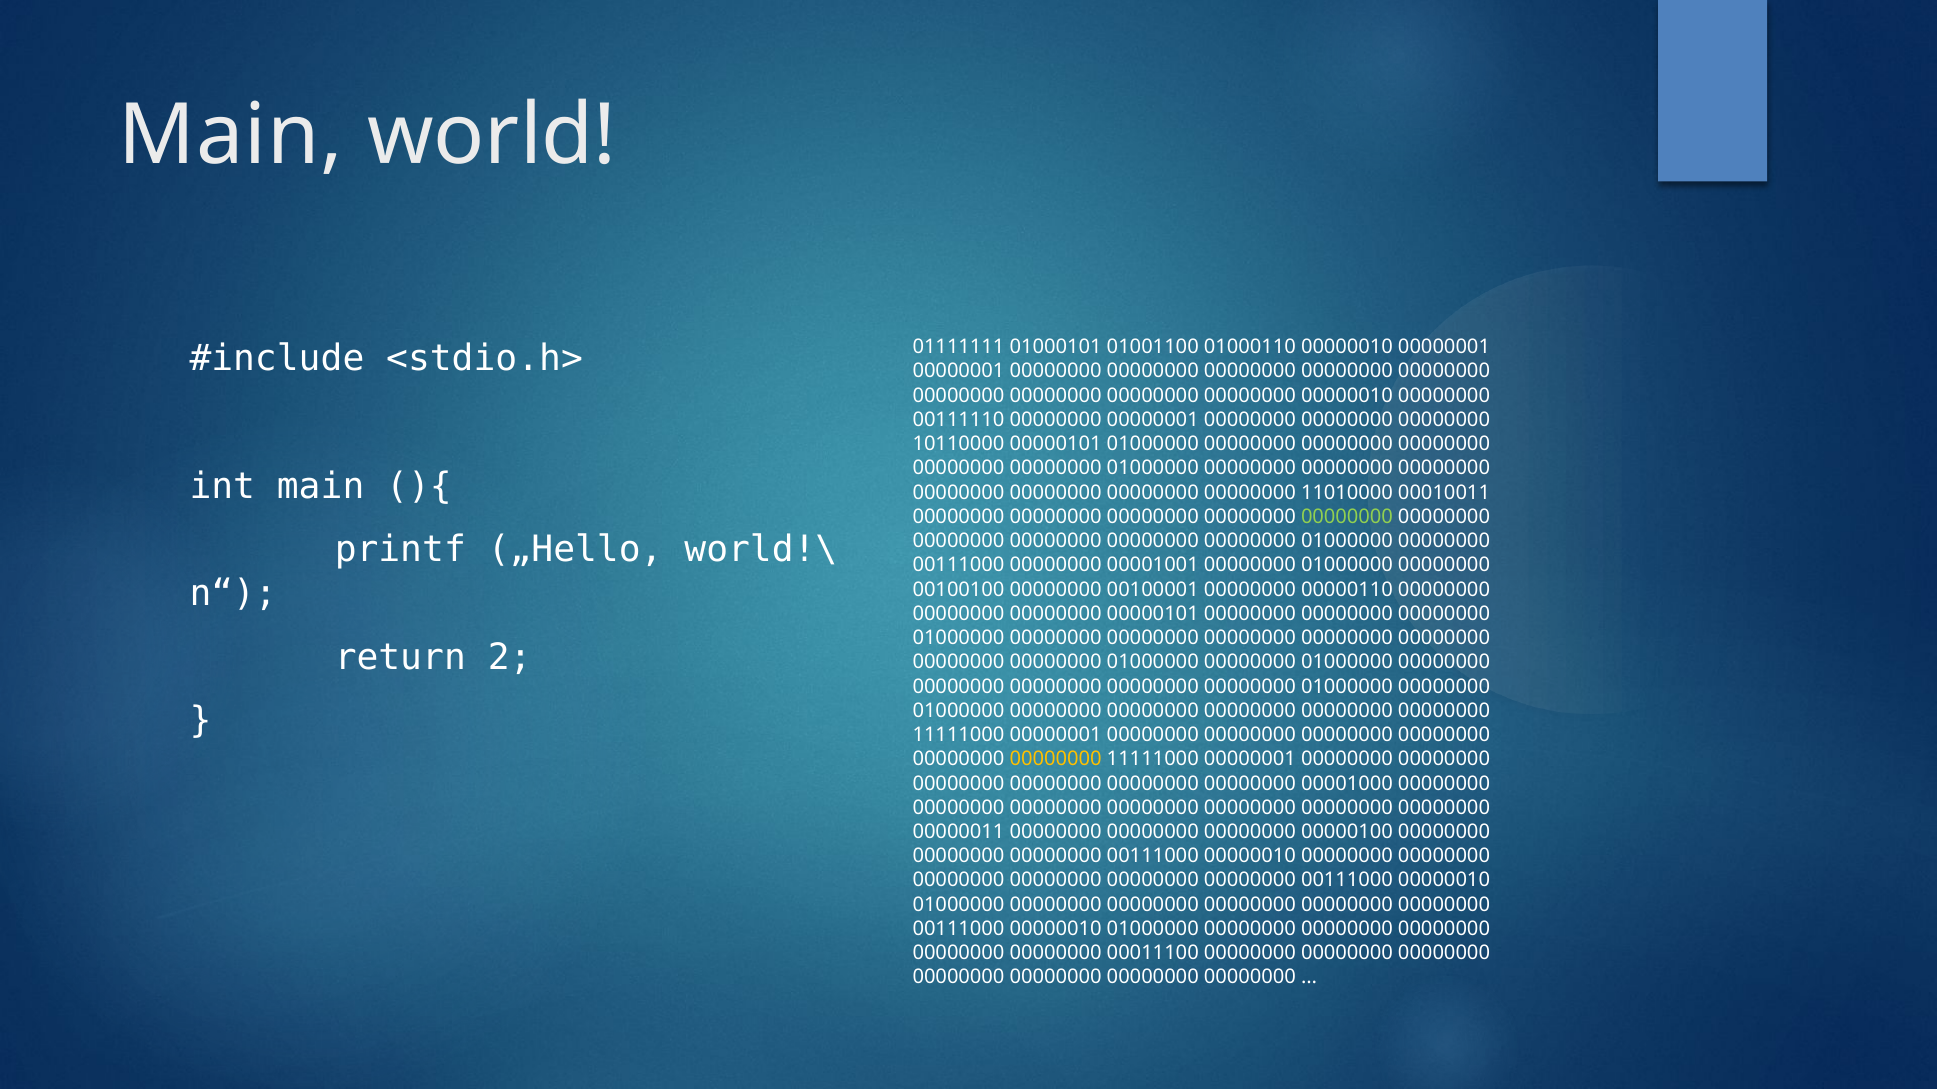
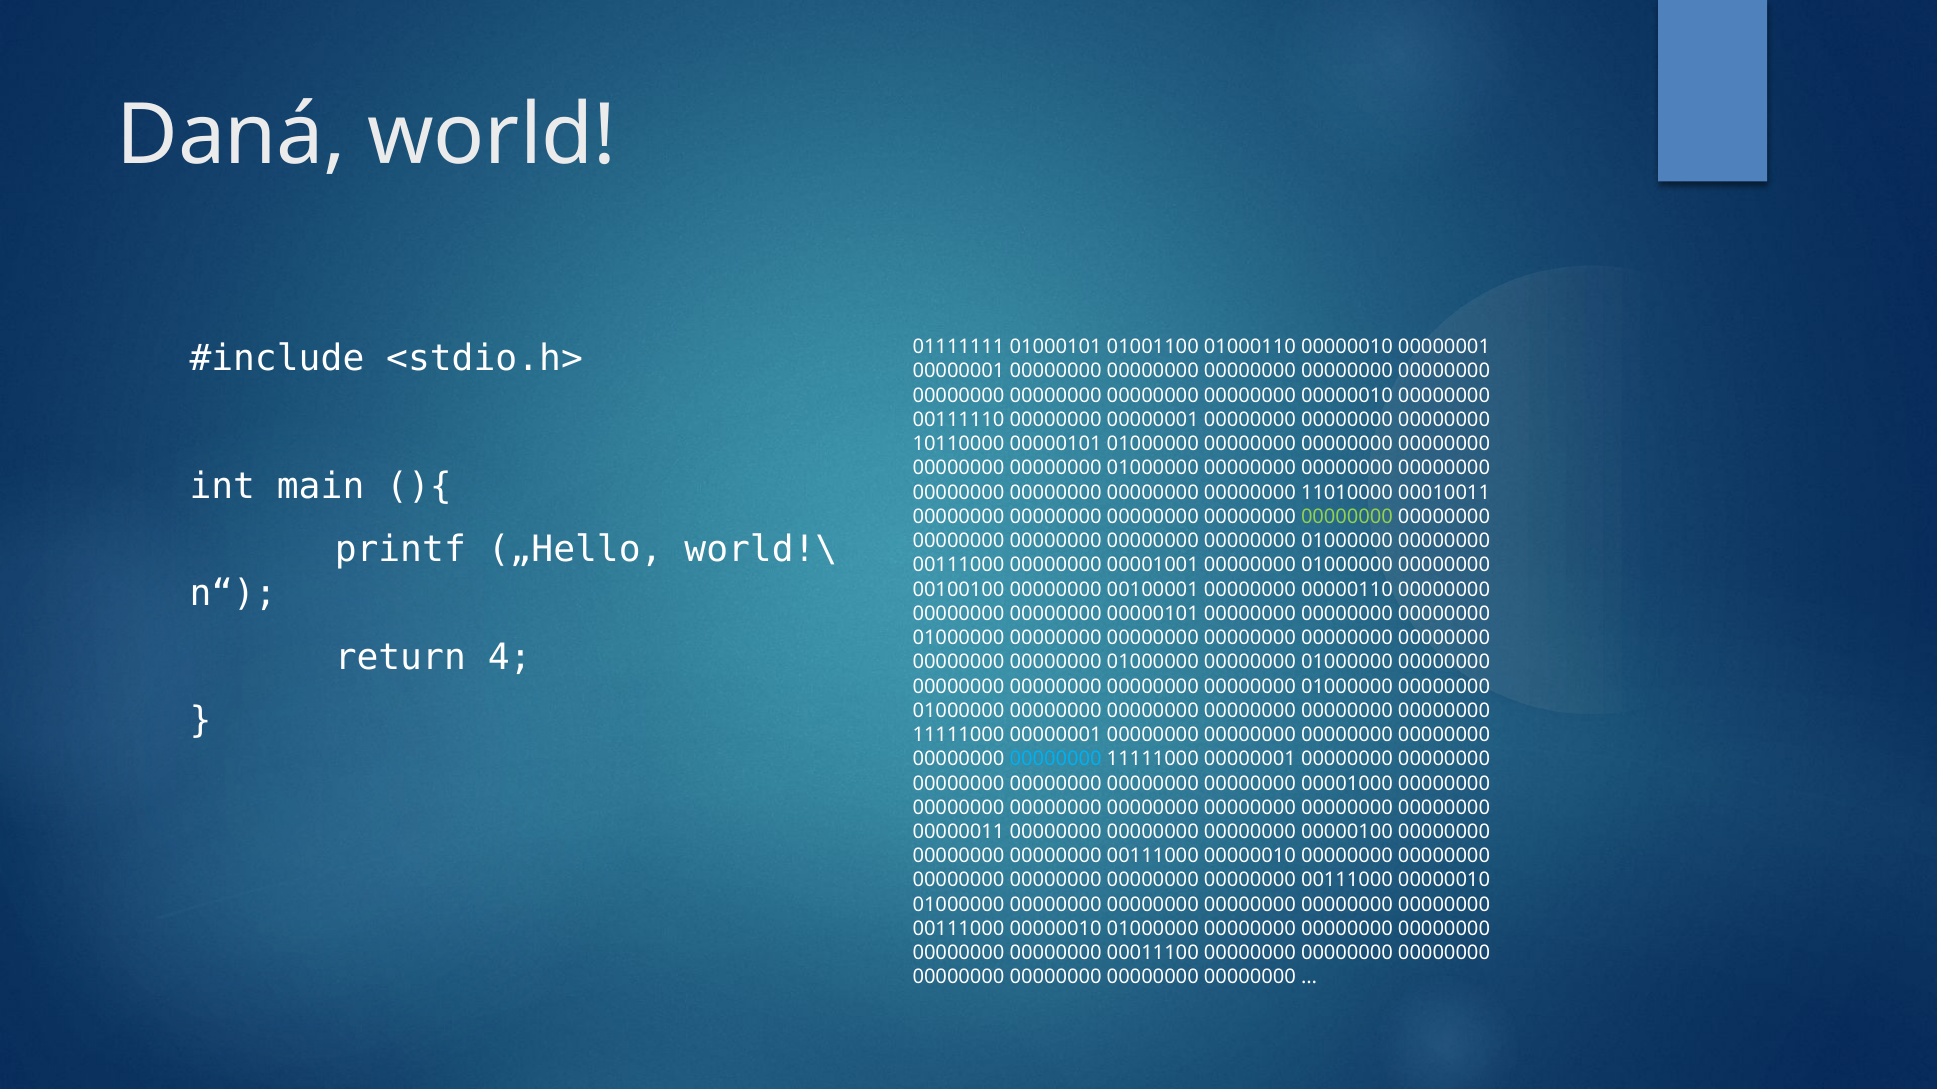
Main: Main -> Daná (231, 136)
2: 2 -> 4 (510, 657)
00000000 colour: yellow -> light blue (1056, 760)
